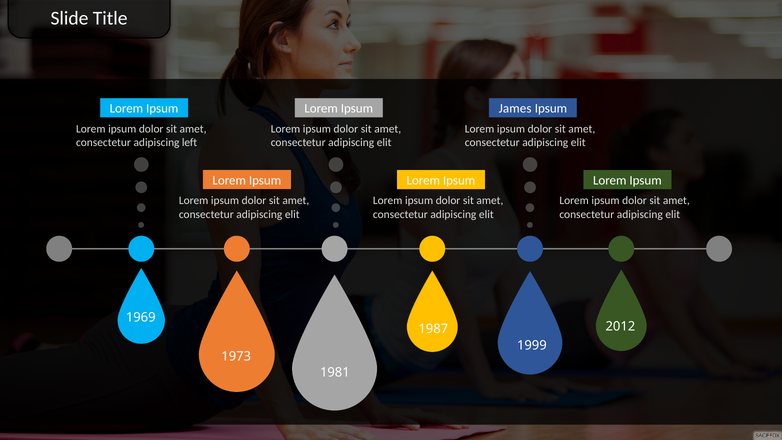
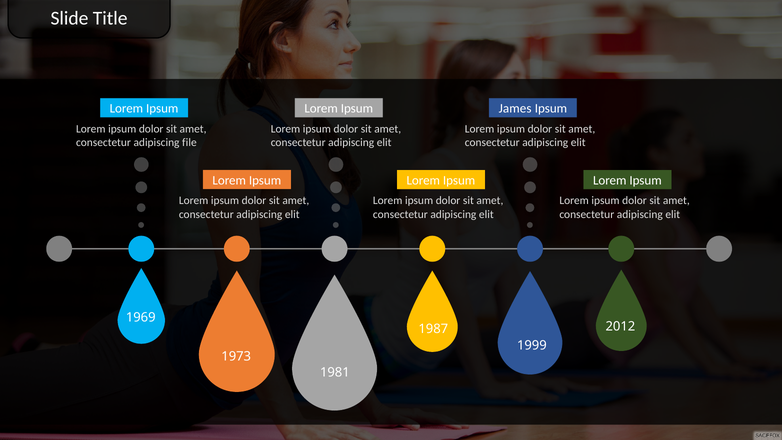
left: left -> file (189, 143)
